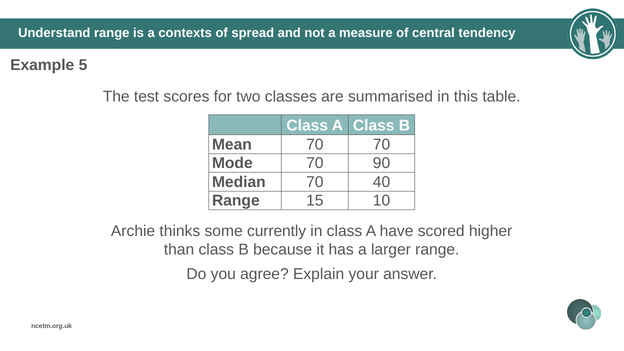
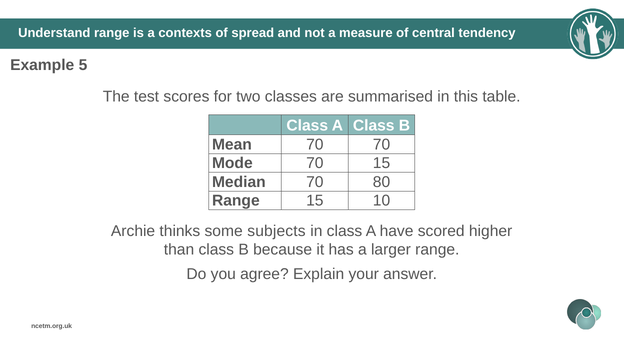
70 90: 90 -> 15 (382, 163)
40: 40 -> 80 (382, 182)
currently: currently -> subjects (276, 231)
